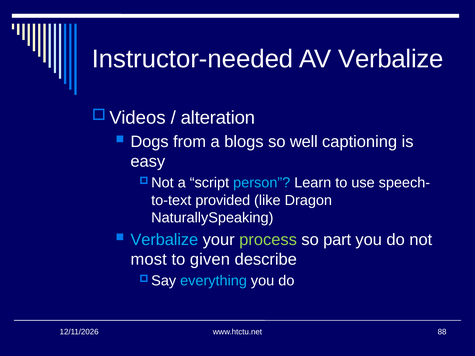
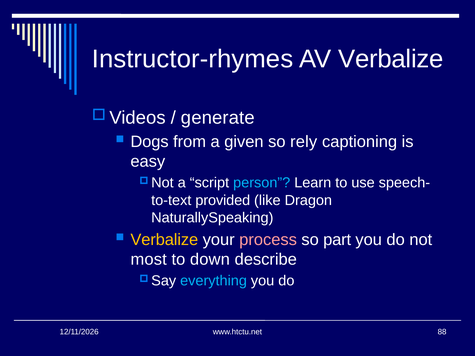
Instructor-needed: Instructor-needed -> Instructor-rhymes (193, 59)
alteration: alteration -> generate (218, 118)
blogs: blogs -> given (244, 142)
well: well -> rely (304, 142)
Verbalize colour: light blue -> yellow (164, 240)
process colour: light green -> pink (268, 240)
given: given -> down (210, 260)
